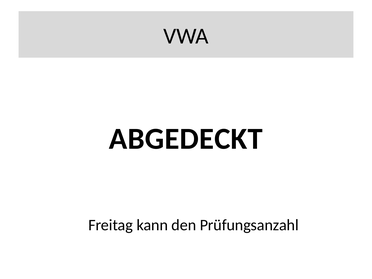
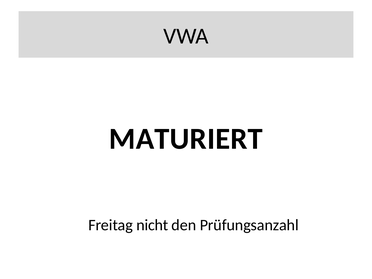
ABGEDECKT: ABGEDECKT -> MATURIERT (186, 139)
kann: kann -> nicht (152, 225)
